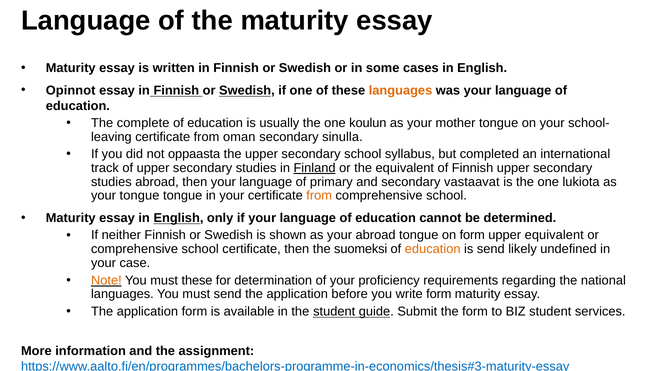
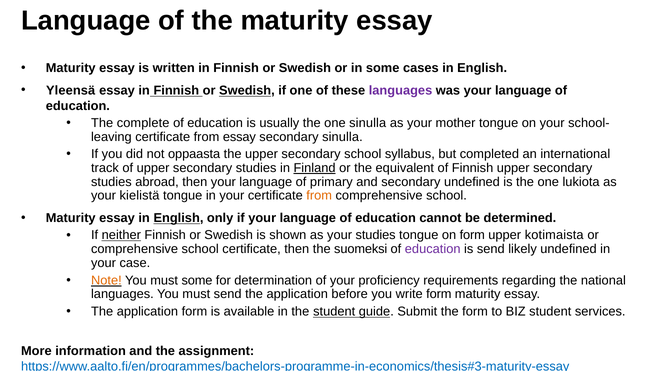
Opinnot: Opinnot -> Yleensä (71, 90)
languages colour: orange -> purple (401, 90)
one koulun: koulun -> sinulla (368, 123)
from oman: oman -> essay (239, 137)
secondary vastaavat: vastaavat -> undefined (472, 182)
your tongue: tongue -> kielistä (140, 196)
neither underline: none -> present (121, 235)
your abroad: abroad -> studies (376, 235)
upper equivalent: equivalent -> kotimaista (554, 235)
education colour: orange -> purple (433, 249)
must these: these -> some (197, 280)
